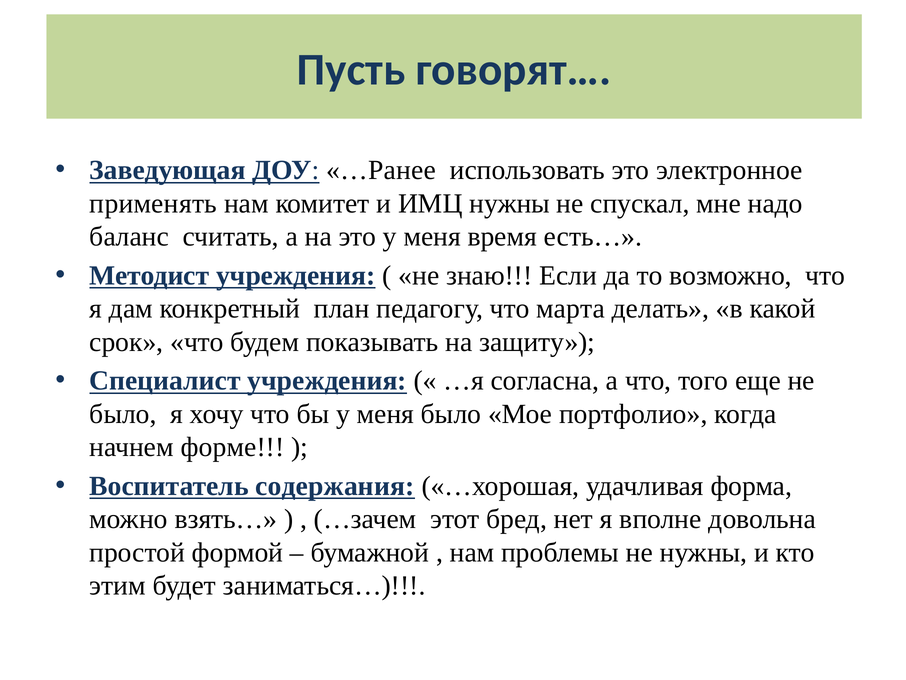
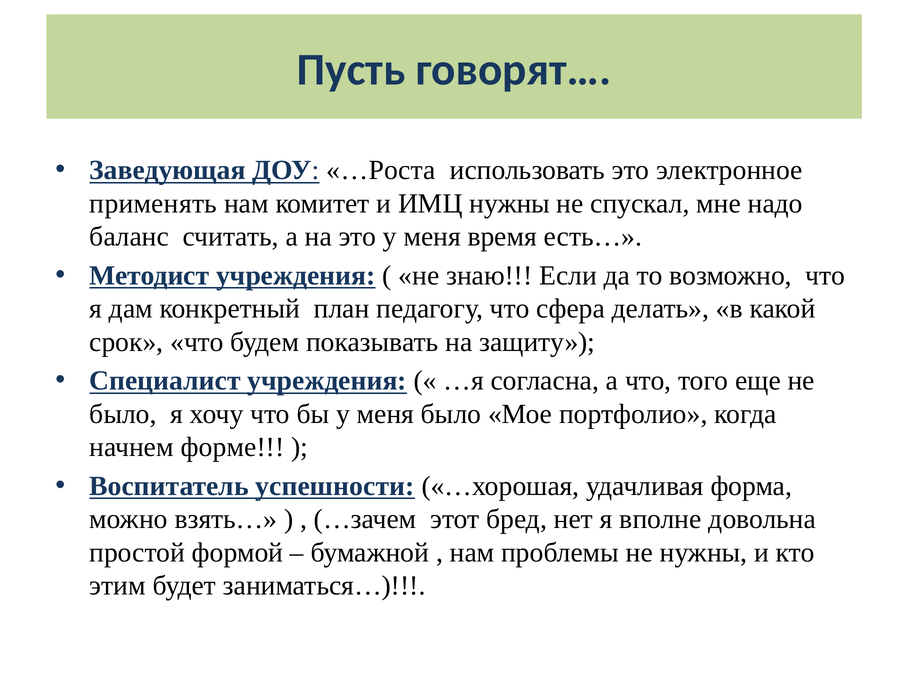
…Ранее: …Ранее -> …Роста (381, 170)
марта: марта -> сфера (571, 309)
содержания: содержания -> успешности (335, 486)
